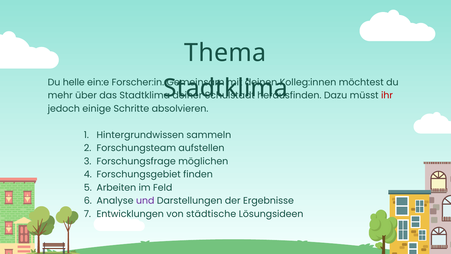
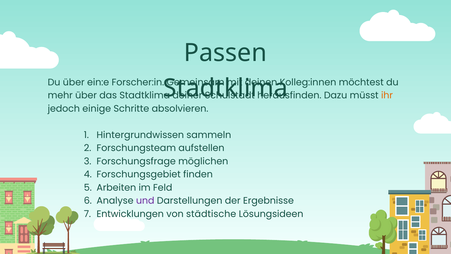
Thema: Thema -> Passen (225, 53)
Du helle: helle -> über (74, 82)
ihr colour: red -> orange (387, 95)
